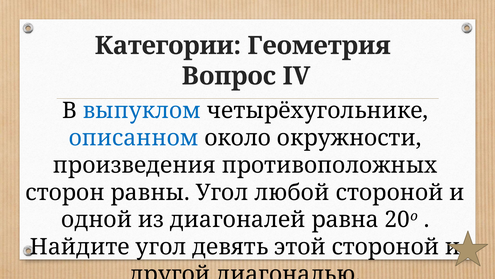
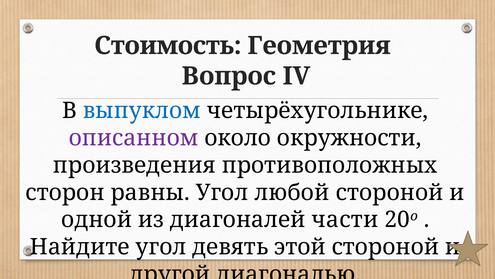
Категории: Категории -> Стоимость (168, 46)
описанном colour: blue -> purple (134, 138)
равна: равна -> части (345, 219)
